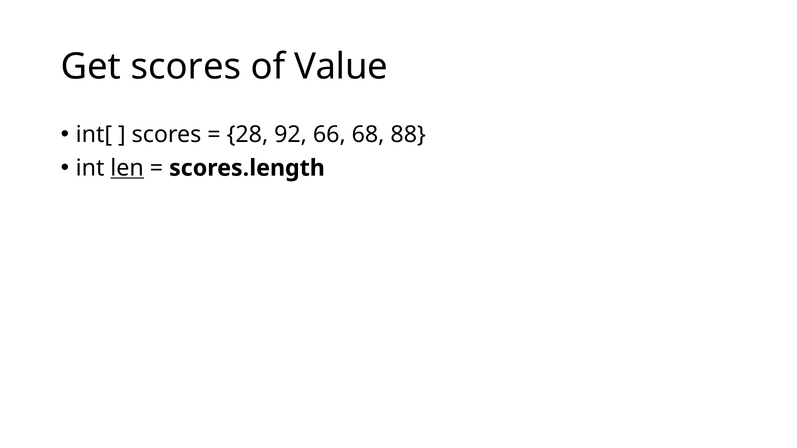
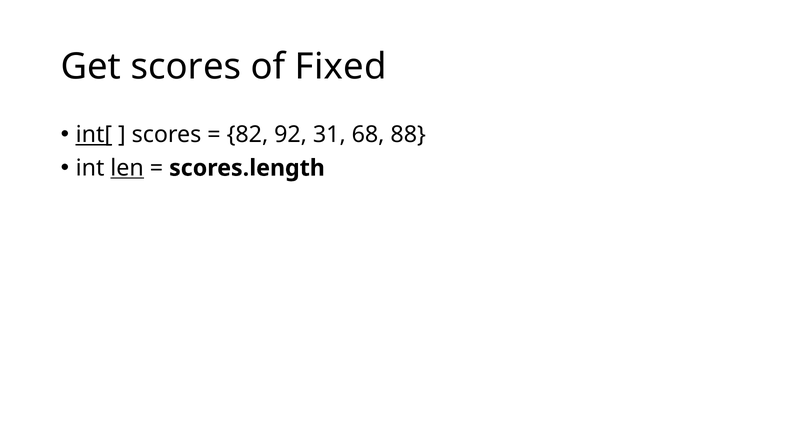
Value: Value -> Fixed (341, 67)
int[ underline: none -> present (94, 135)
28: 28 -> 82 (247, 135)
66: 66 -> 31 (329, 135)
